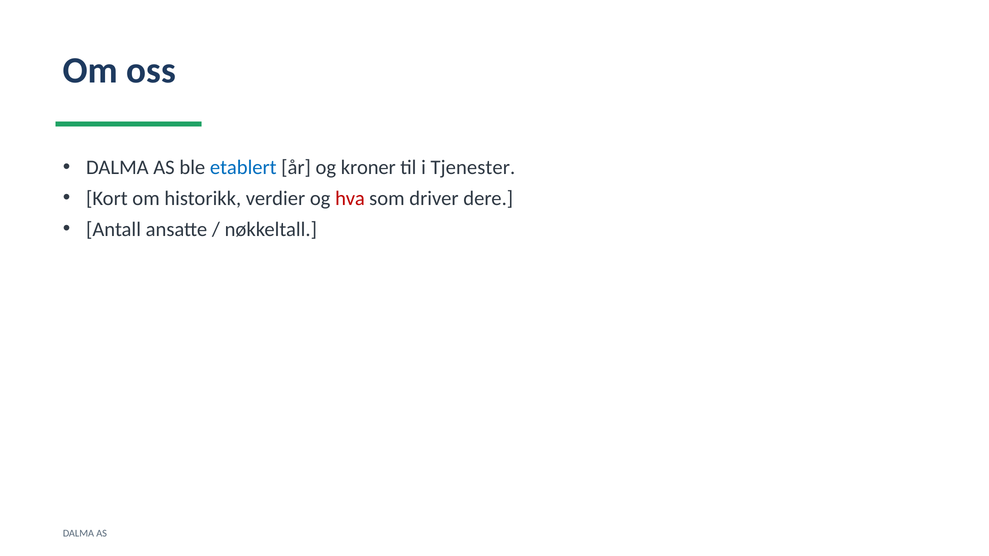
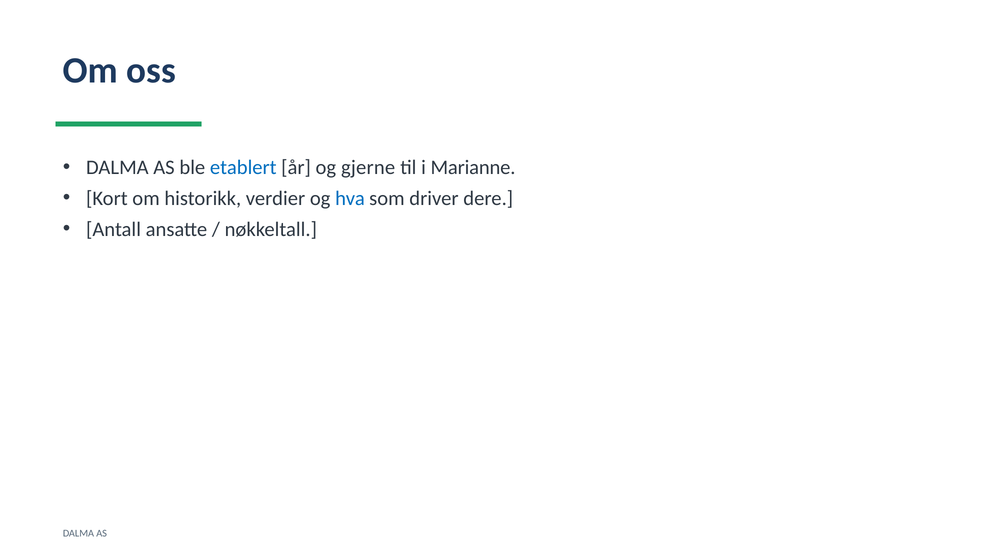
kroner: kroner -> gjerne (368, 168)
Tjenester: Tjenester -> Marianne (473, 168)
hva colour: red -> blue (350, 198)
